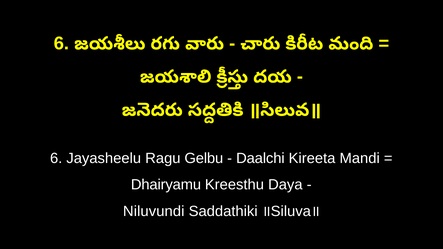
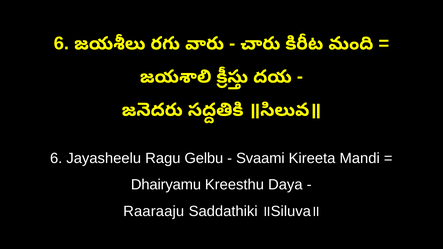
Daalchi: Daalchi -> Svaami (260, 158)
Niluvundi: Niluvundi -> Raaraaju (154, 211)
